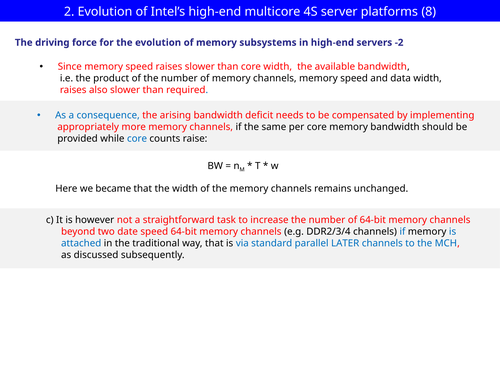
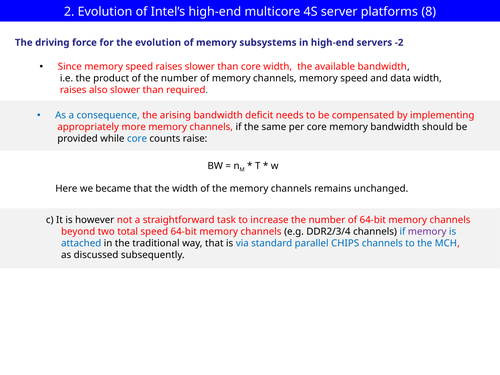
date: date -> total (128, 232)
memory colour: black -> purple (427, 232)
LATER: LATER -> CHIPS (345, 243)
